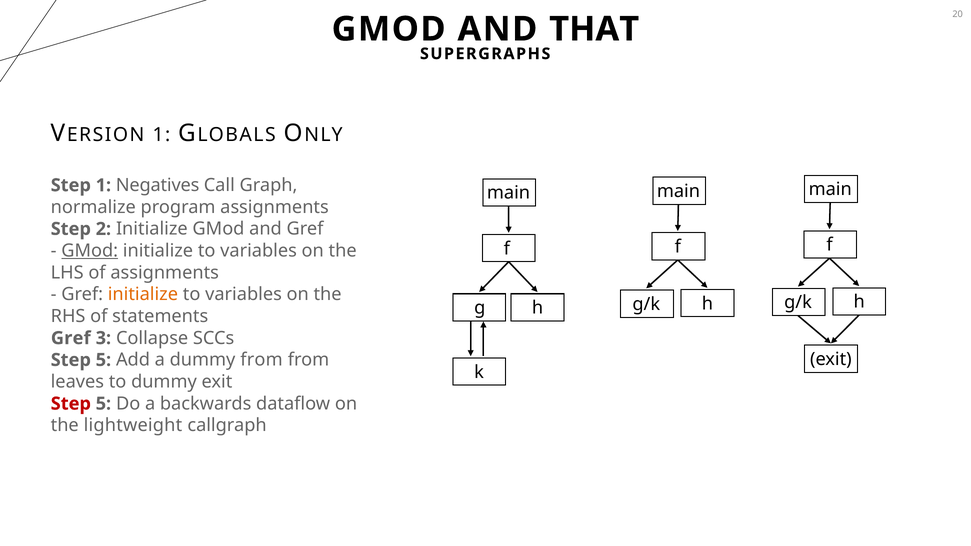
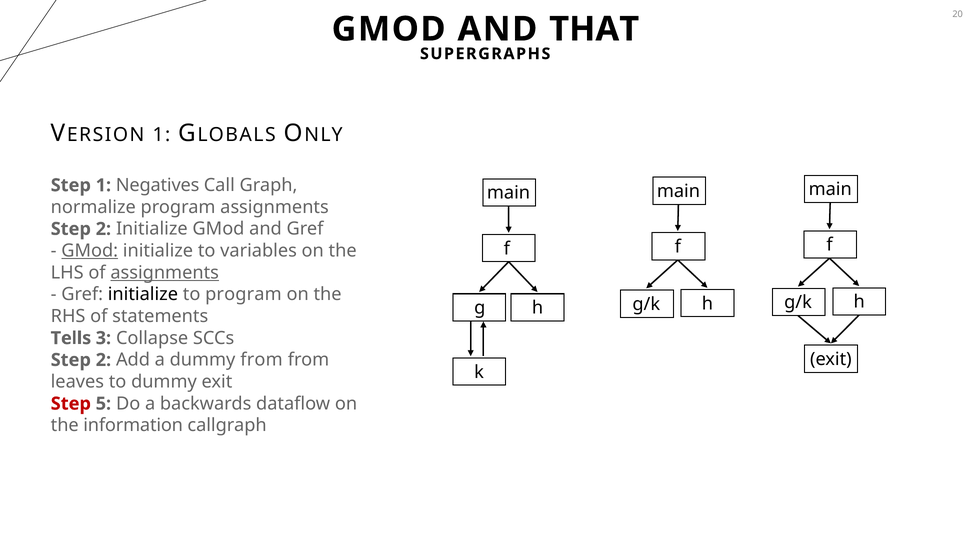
assignments underline: none -> present (165, 273)
initialize colour: orange -> black (143, 295)
variables: variables -> program (243, 295)
Gref: Gref -> Tells (71, 338)
5: 5 -> 2 (103, 360)
lightweight: lightweight -> information (133, 426)
